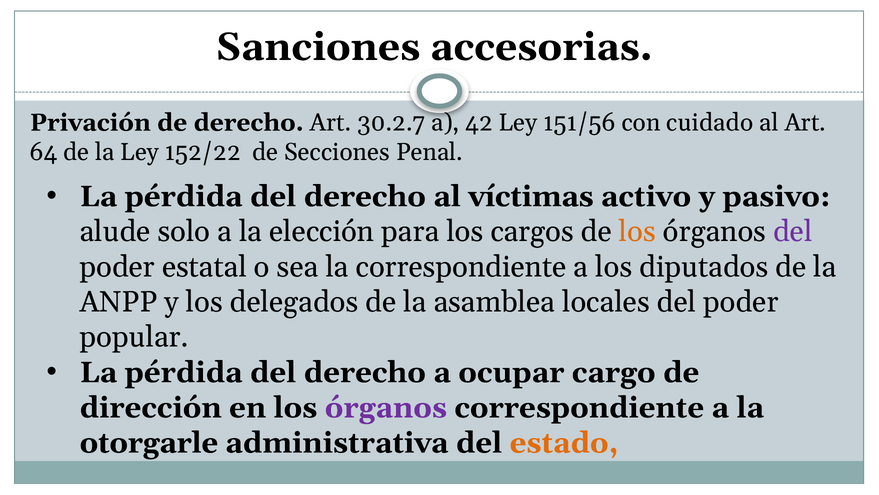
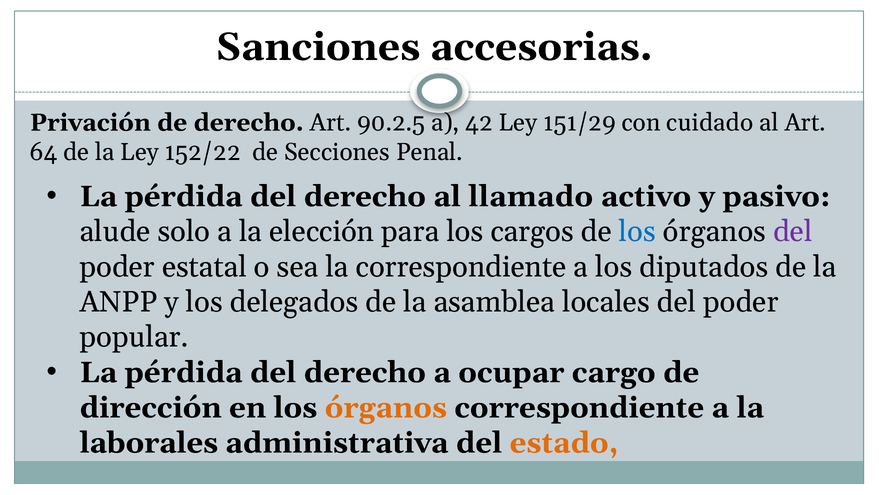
30.2.7: 30.2.7 -> 90.2.5 (391, 123)
151/56: 151/56 -> 151/29 (580, 123)
víctimas: víctimas -> llamado (531, 196)
los colour: orange -> blue (637, 231)
órganos colour: purple -> orange (386, 407)
otorgarle: otorgarle -> laborales (149, 442)
